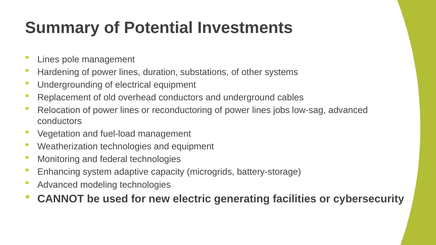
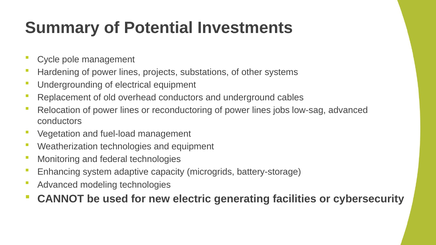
Lines: Lines -> Cycle (48, 60)
duration: duration -> projects (160, 72)
